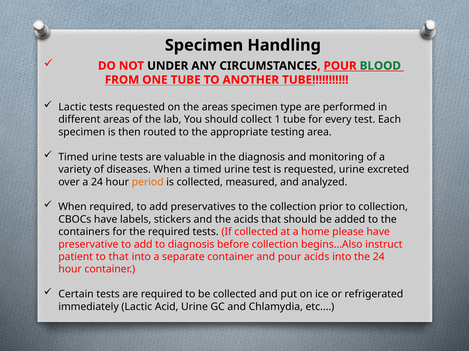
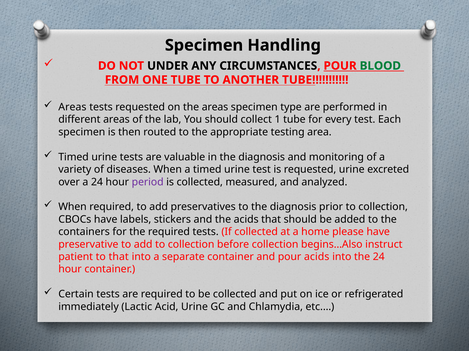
Lactic: Lactic -> Areas (72, 107)
period colour: orange -> purple (148, 182)
to the collection: collection -> diagnosis (293, 207)
add to diagnosis: diagnosis -> collection (191, 245)
